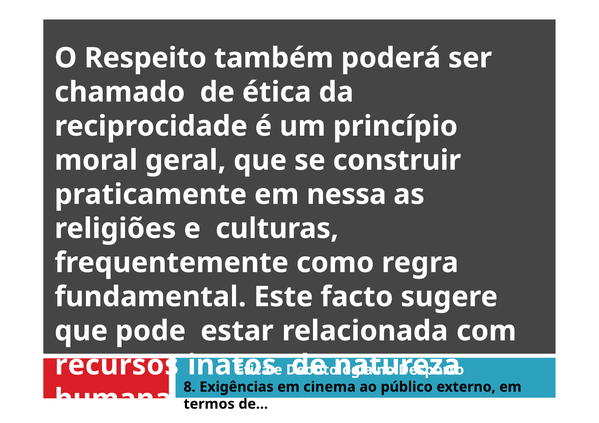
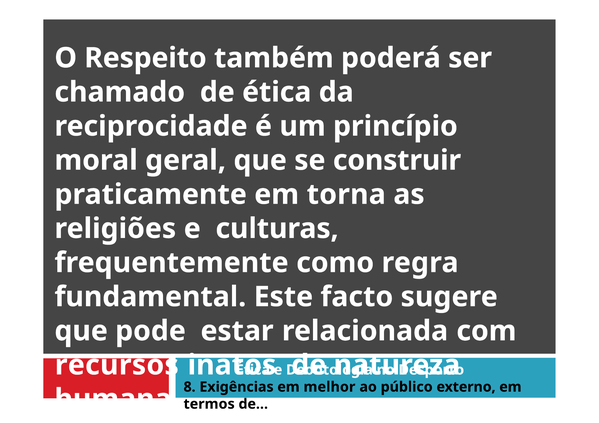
nessa: nessa -> torna (346, 195)
cinema: cinema -> melhor (329, 387)
